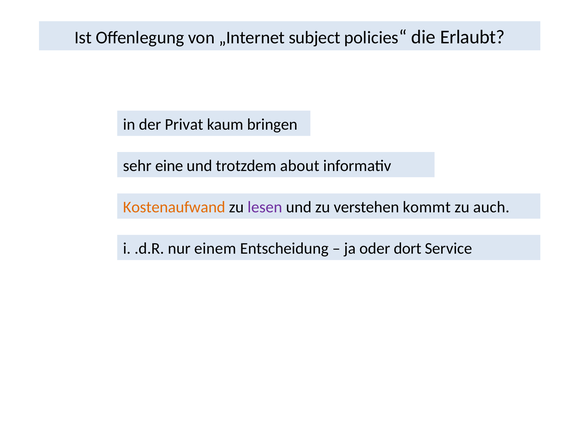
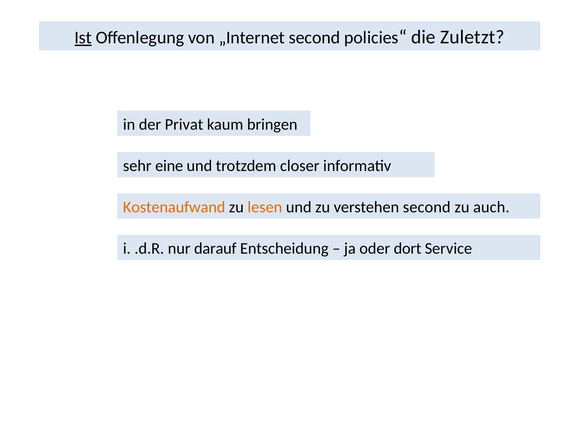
Ist underline: none -> present (83, 38)
„Internet subject: subject -> second (315, 38)
Erlaubt: Erlaubt -> Zuletzt (472, 37)
about: about -> closer (300, 166)
lesen colour: purple -> orange (265, 207)
verstehen kommt: kommt -> second (427, 207)
einem: einem -> darauf (215, 249)
